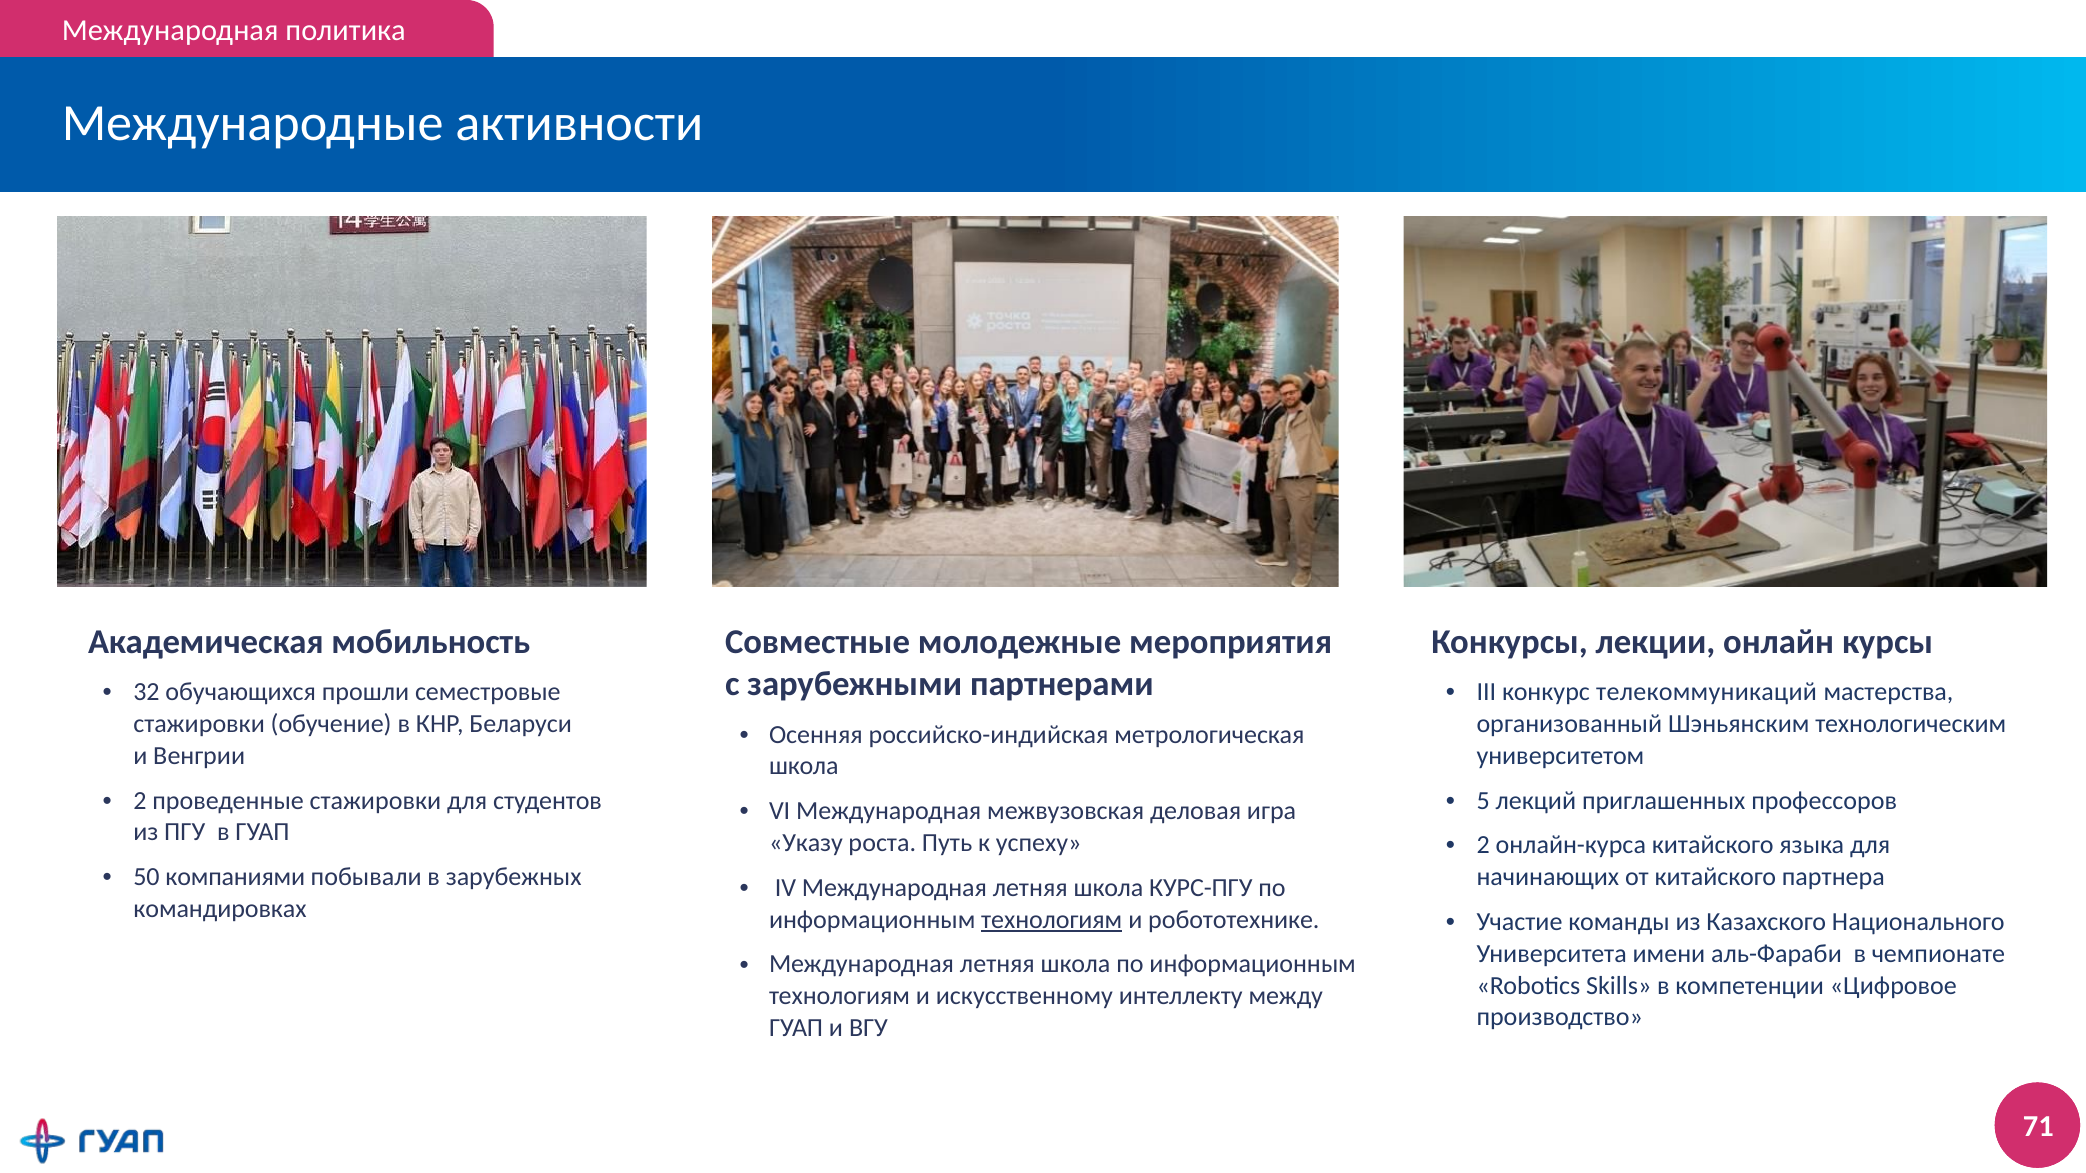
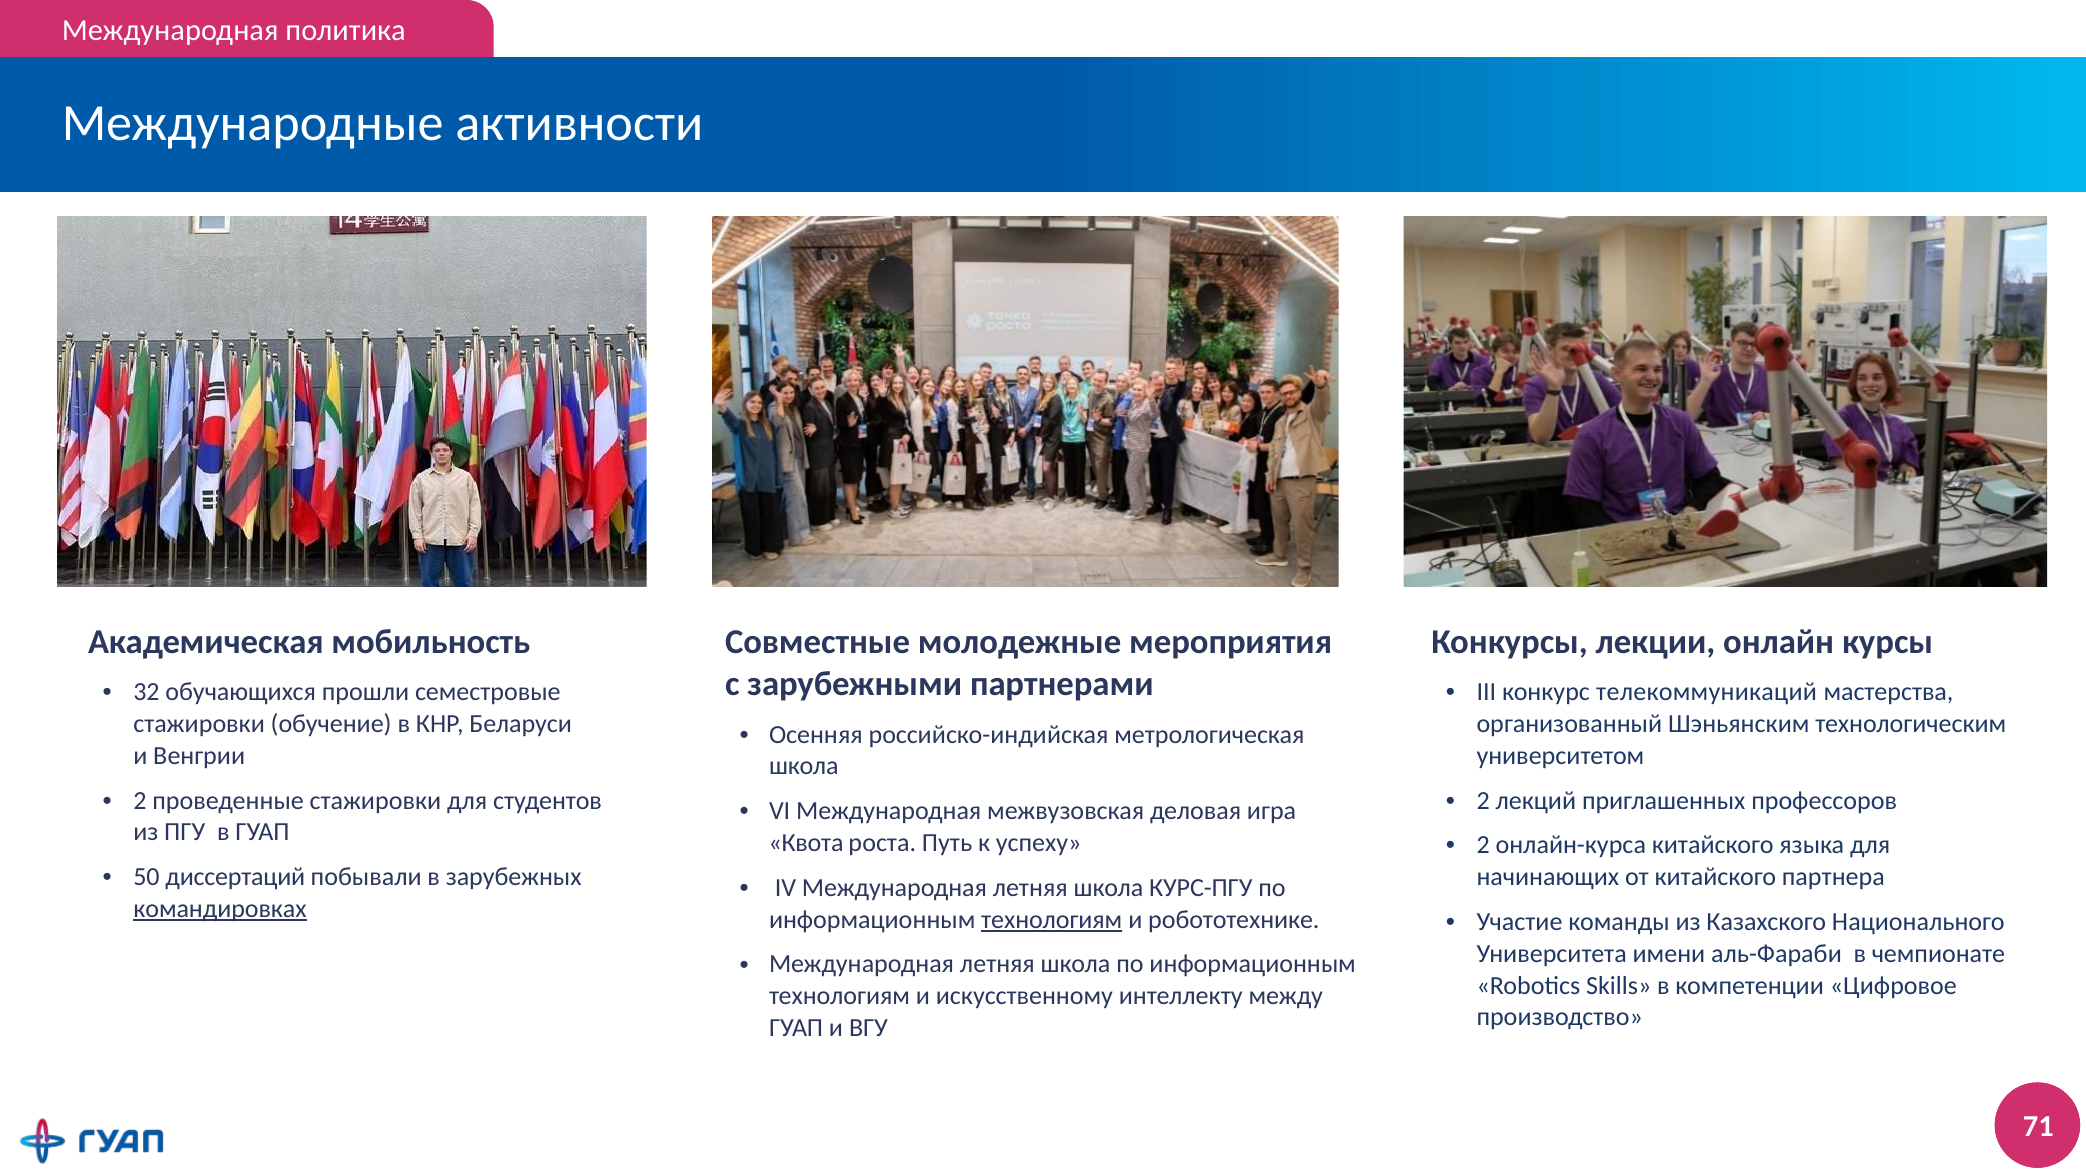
5: 5 -> 2 (1483, 801)
Указу: Указу -> Квота (806, 843)
компаниями: компаниями -> диссертаций (235, 877)
командировках underline: none -> present (220, 909)
